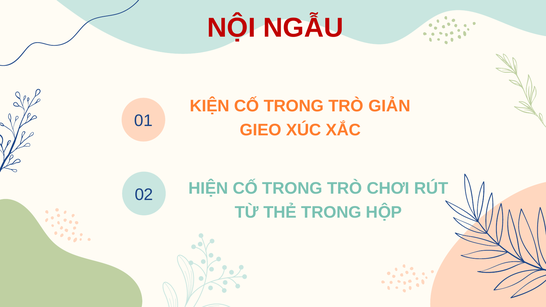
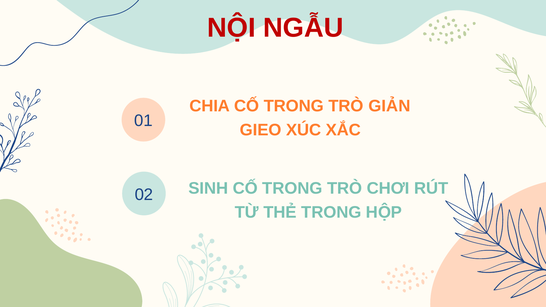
KIỆN: KIỆN -> CHIA (210, 106)
HIỆN: HIỆN -> SINH (208, 189)
